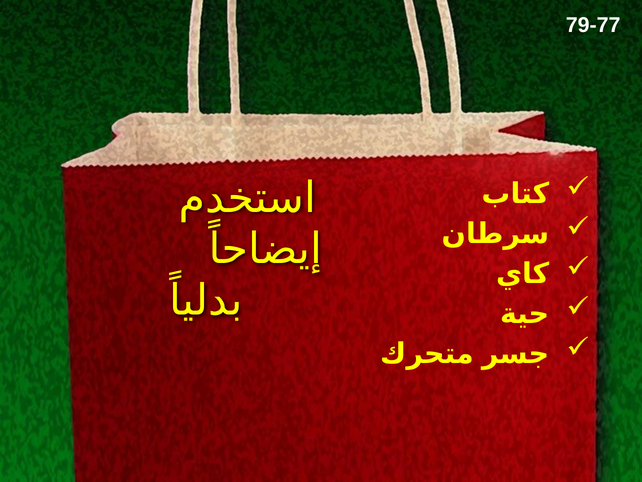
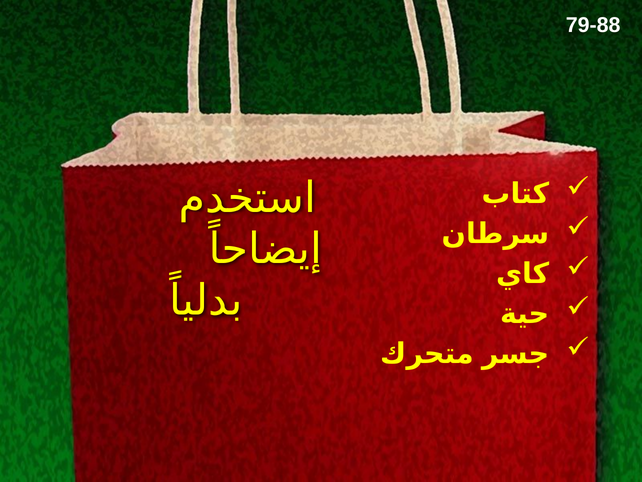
79-77: 79-77 -> 79-88 (593, 25)
